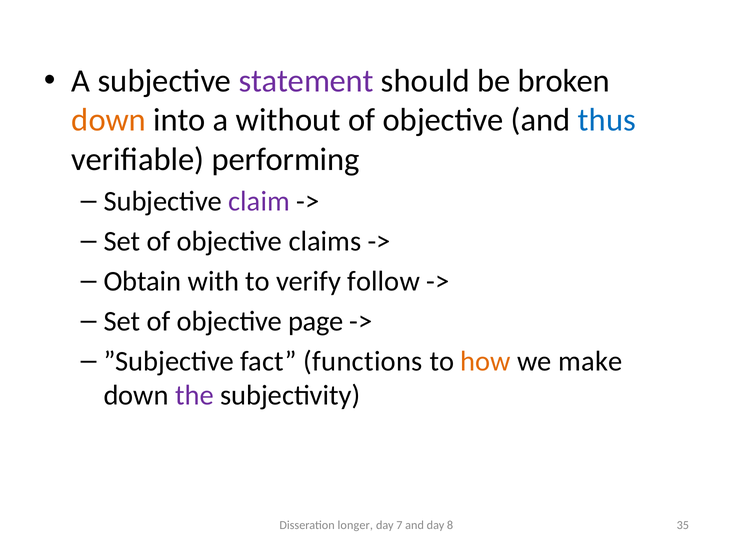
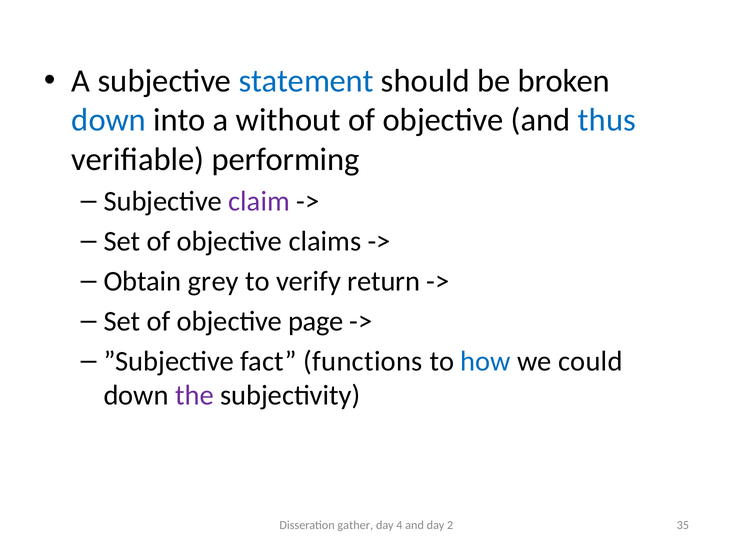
statement colour: purple -> blue (306, 81)
down colour: orange -> blue (109, 120)
with: with -> grey (213, 281)
follow: follow -> return (384, 281)
how colour: orange -> blue (486, 361)
make: make -> could (590, 361)
longer: longer -> gather (355, 525)
7: 7 -> 4 (399, 525)
8: 8 -> 2 (450, 525)
